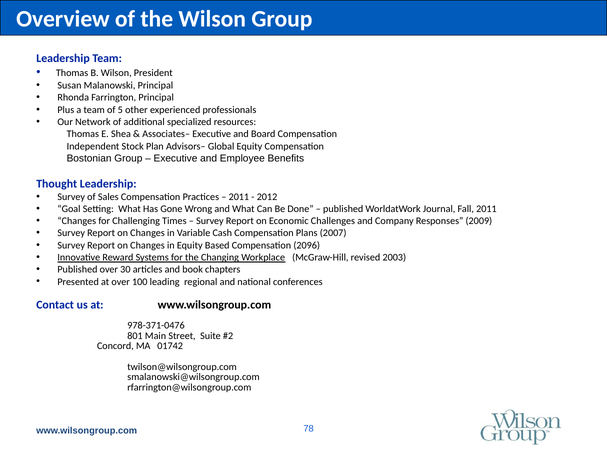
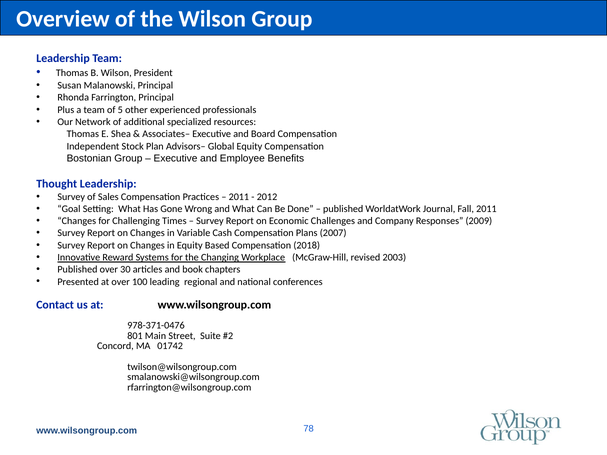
2096: 2096 -> 2018 (307, 245)
